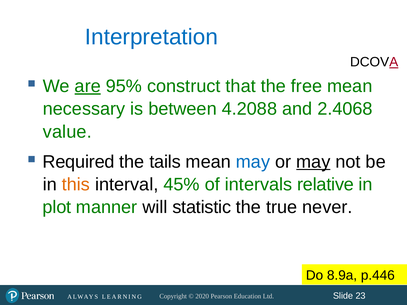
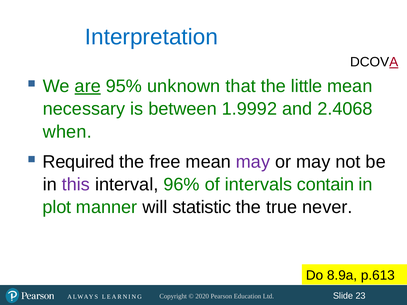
construct: construct -> unknown (184, 86)
free: free -> little (307, 86)
4.2088: 4.2088 -> 1.9992 (249, 109)
value: value -> when (67, 132)
tails: tails -> free (165, 162)
may colour: blue -> purple (253, 162)
may underline: present -> none (313, 162)
this colour: orange -> purple (76, 185)
45%: 45% -> 96% (182, 185)
relative: relative -> contain (326, 185)
p.446: p.446 -> p.613 (378, 276)
